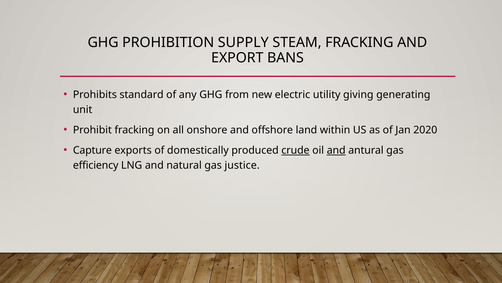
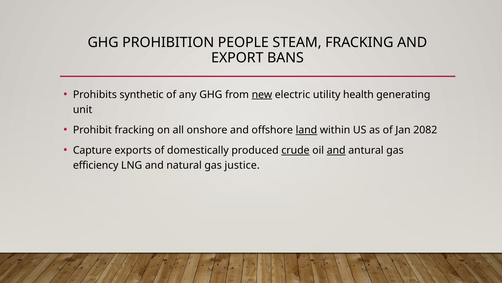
SUPPLY: SUPPLY -> PEOPLE (243, 43)
standard: standard -> synthetic (142, 94)
new underline: none -> present (262, 94)
giving: giving -> health (358, 94)
land underline: none -> present (306, 130)
2020: 2020 -> 2082 (425, 130)
